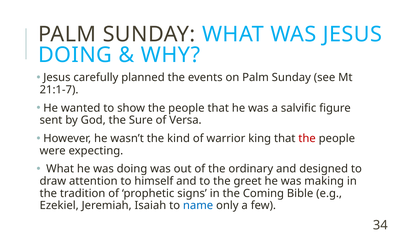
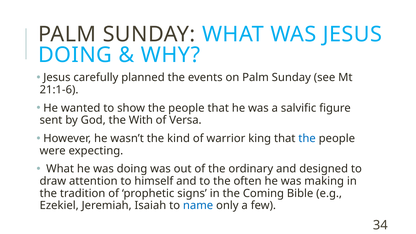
21:1-7: 21:1-7 -> 21:1-6 (59, 90)
Sure: Sure -> With (141, 120)
the colour: red -> blue (307, 138)
greet: greet -> often (248, 181)
